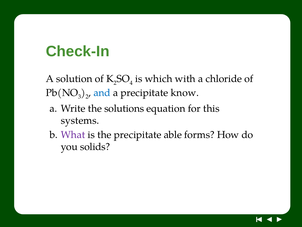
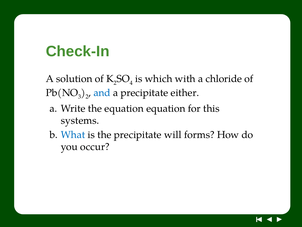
know: know -> either (185, 92)
the solutions: solutions -> equation (124, 108)
What colour: purple -> blue (73, 134)
able: able -> will (173, 134)
solids: solids -> occur (95, 146)
